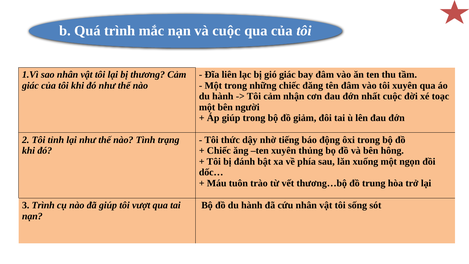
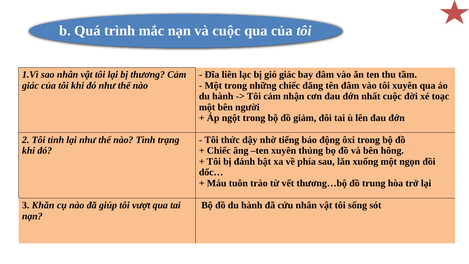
Áp giúp: giúp -> ngột (231, 118)
3 Trình: Trình -> Khăn (43, 205)
